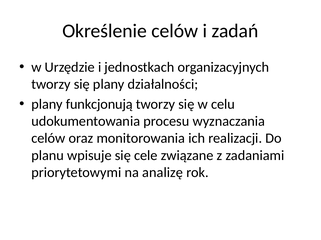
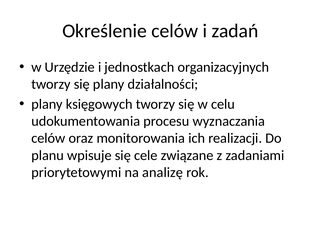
funkcjonują: funkcjonują -> księgowych (99, 104)
